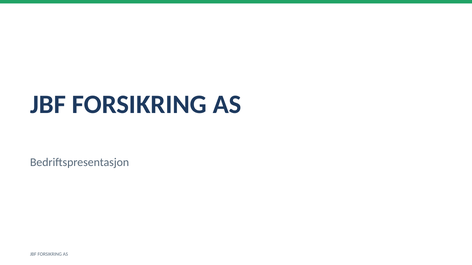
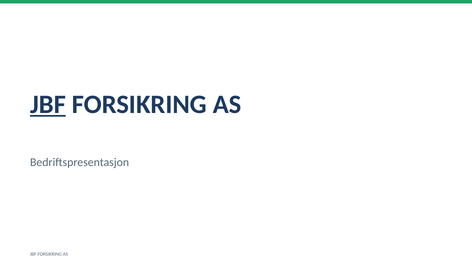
JBF underline: none -> present (48, 105)
